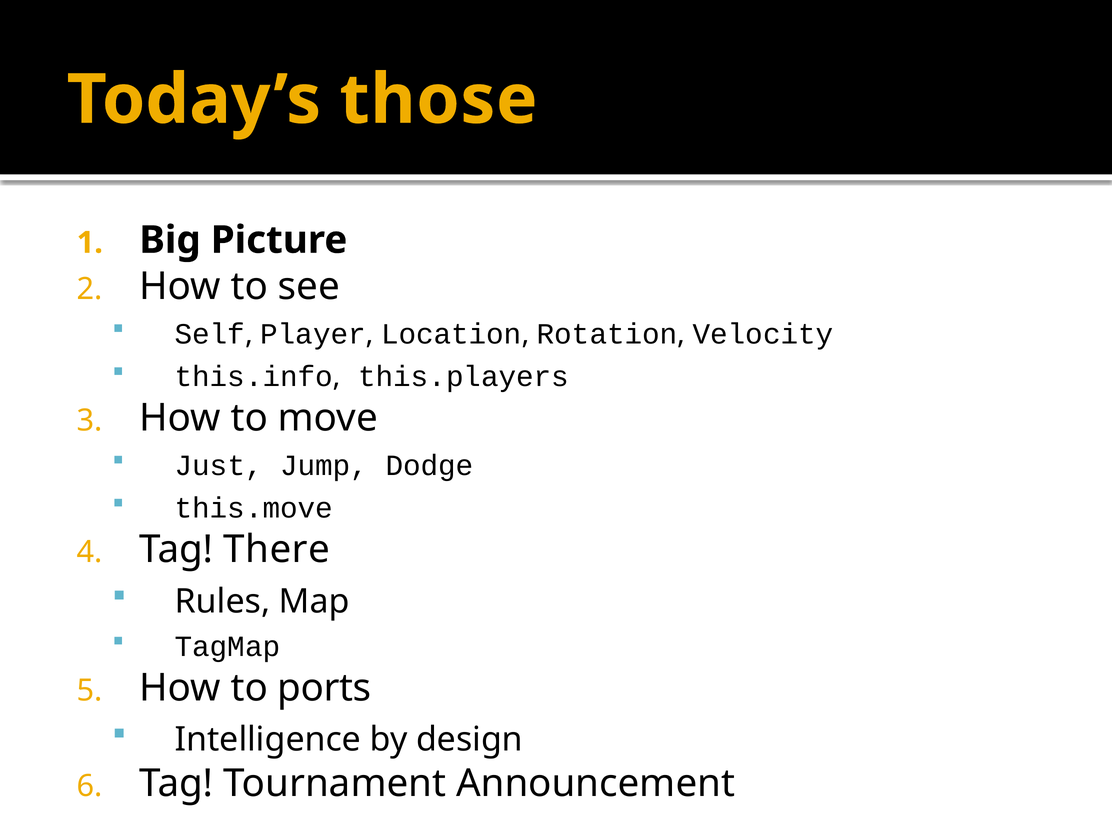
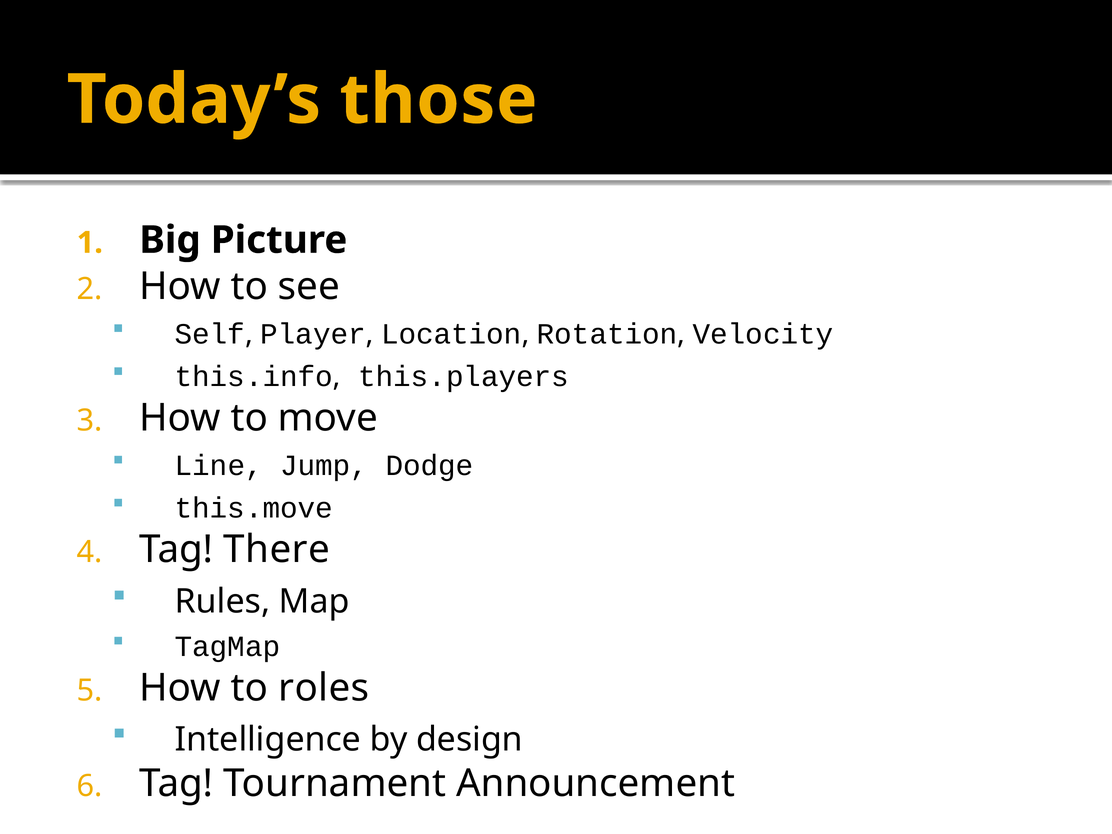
Just: Just -> Line (219, 465)
ports: ports -> roles (324, 688)
